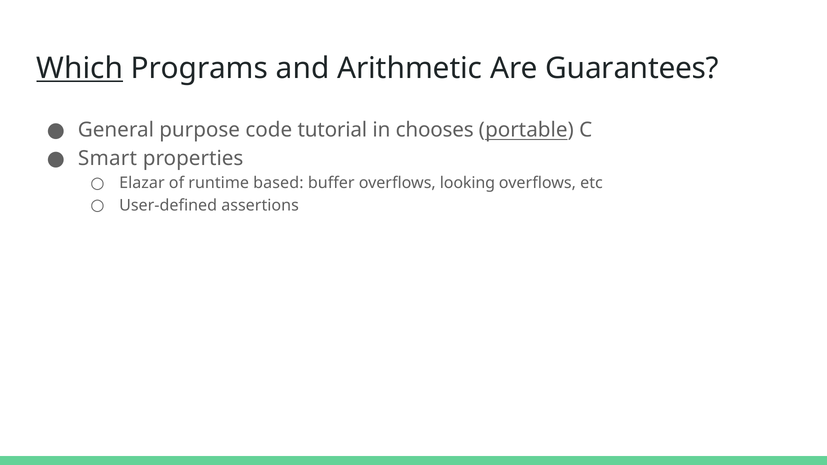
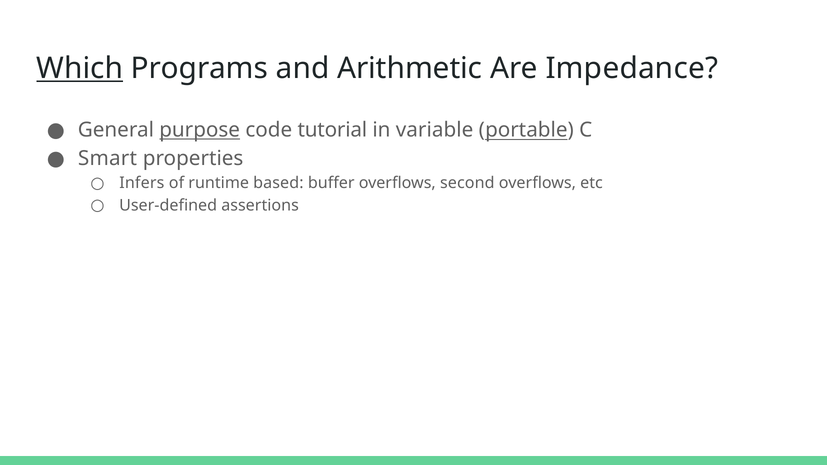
Guarantees: Guarantees -> Impedance (632, 69)
purpose underline: none -> present (200, 130)
chooses: chooses -> variable (435, 130)
Elazar: Elazar -> Infers (142, 183)
looking: looking -> second (467, 183)
